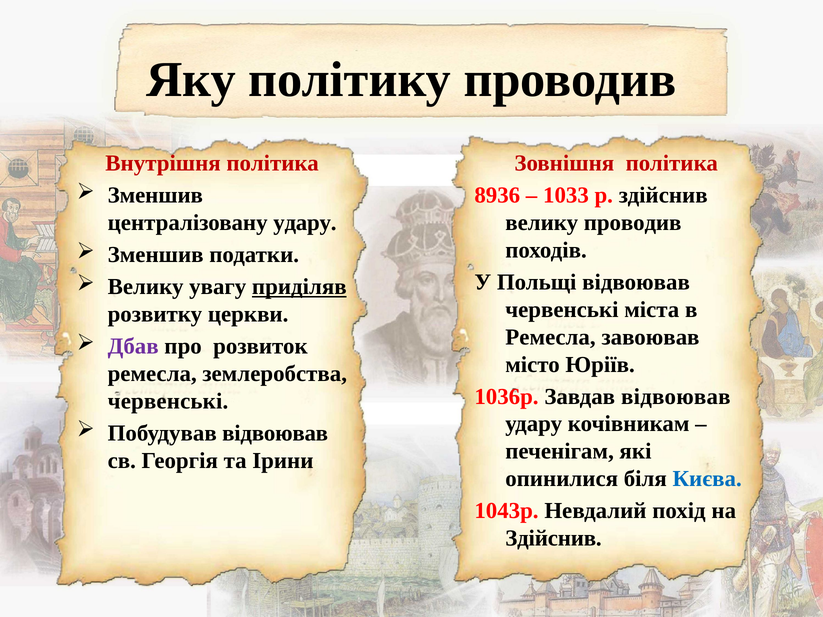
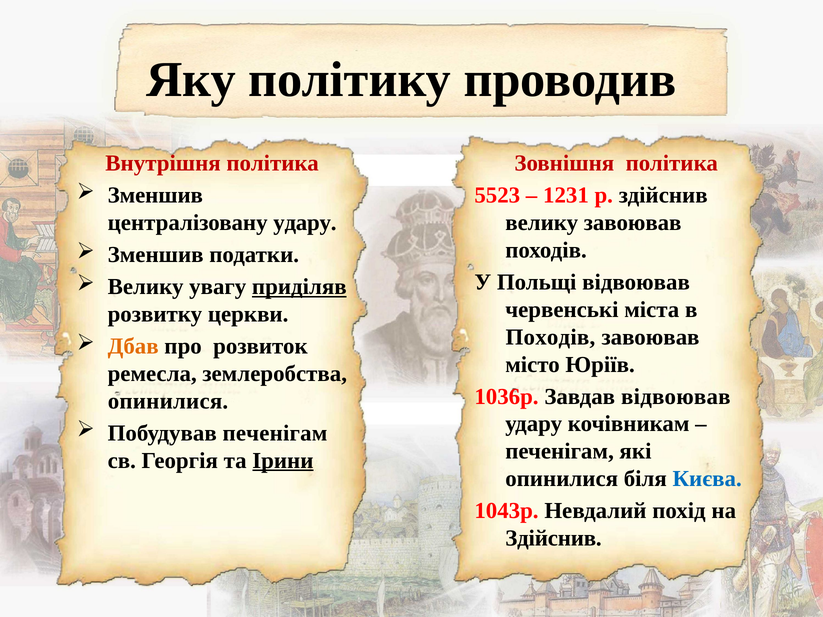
8936: 8936 -> 5523 (497, 195)
1033: 1033 -> 1231 (566, 195)
велику проводив: проводив -> завоював (633, 223)
Ремесла: Ремесла -> Походів (550, 337)
Дбав colour: purple -> orange (133, 346)
червенські: червенські -> опинилися (168, 401)
Побудував відвоював: відвоював -> печенігам (275, 433)
Ірини underline: none -> present (283, 461)
